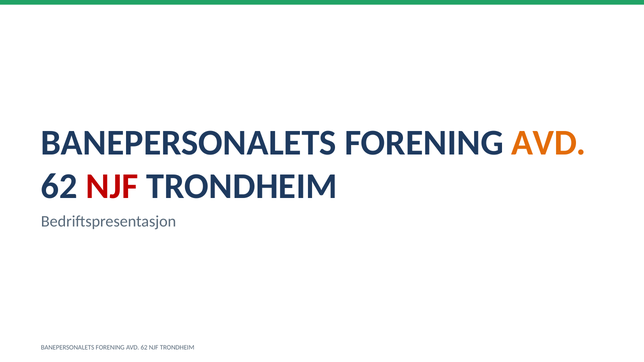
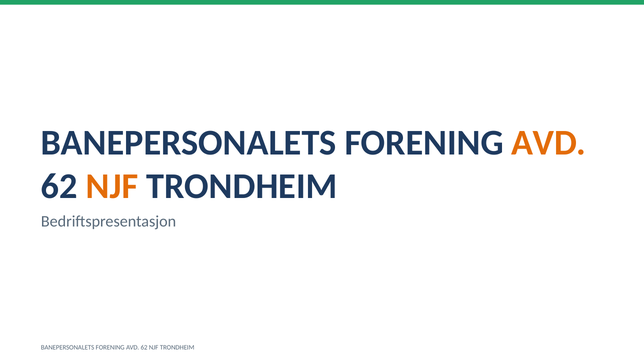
NJF colour: red -> orange (112, 186)
